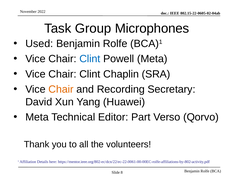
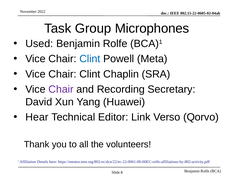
Chair colour: orange -> purple (61, 89)
Meta: Meta -> Hear (37, 117)
Part: Part -> Link (141, 117)
